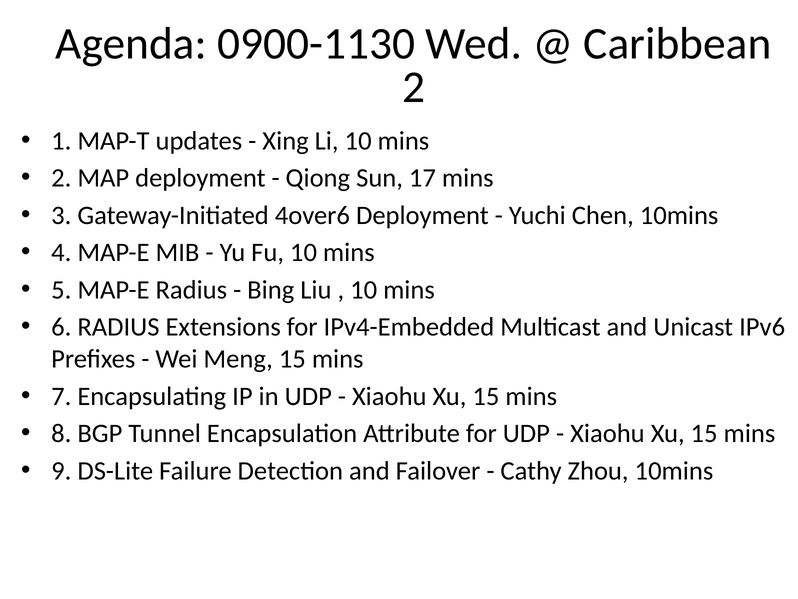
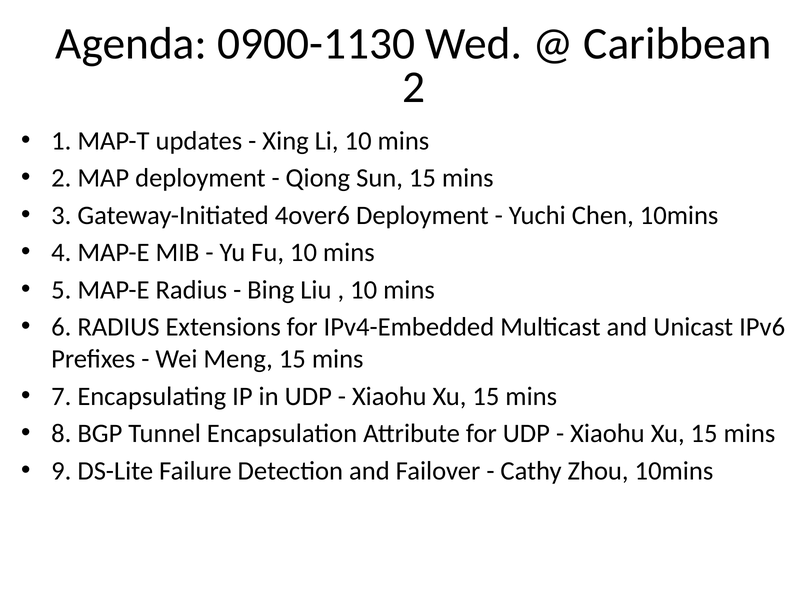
Sun 17: 17 -> 15 (422, 178)
